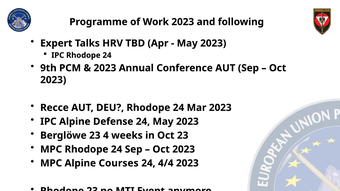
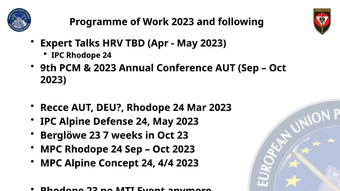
4: 4 -> 7 (106, 136)
Courses: Courses -> Concept (119, 163)
